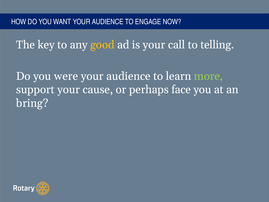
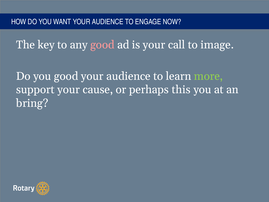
good colour: yellow -> pink (102, 45)
telling: telling -> image (217, 45)
you were: were -> good (66, 76)
face: face -> this (181, 90)
